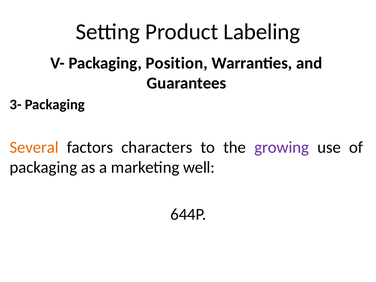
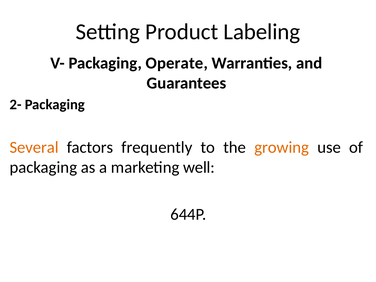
Position: Position -> Operate (177, 63)
3-: 3- -> 2- (16, 105)
characters: characters -> frequently (157, 147)
growing colour: purple -> orange (282, 147)
